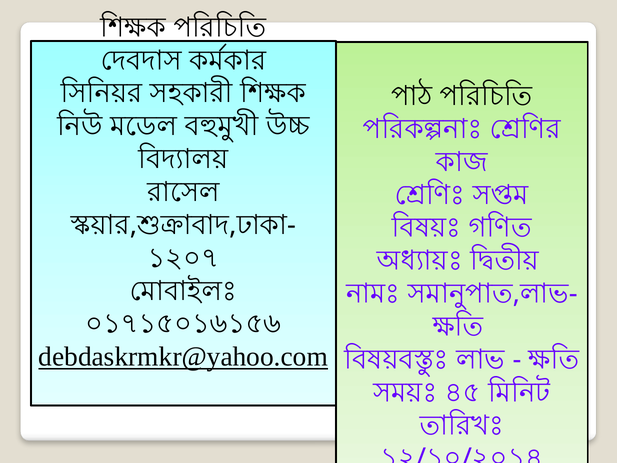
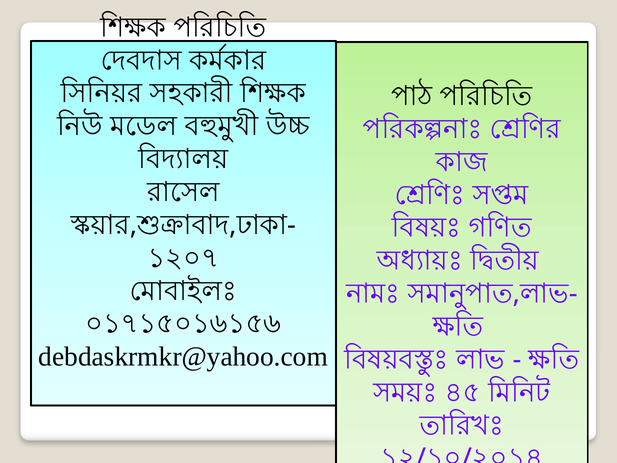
debdaskrmkr@yahoo.com underline: present -> none (183, 357)
